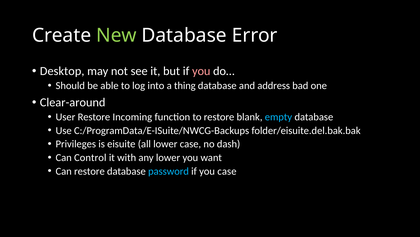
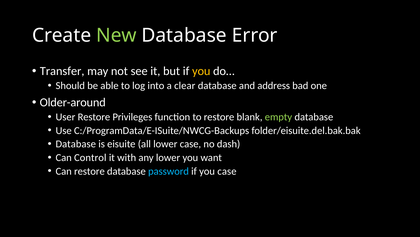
Desktop: Desktop -> Transfer (62, 71)
you colour: pink -> yellow (201, 71)
thing: thing -> clear (185, 85)
Clear-around: Clear-around -> Older-around (73, 102)
Incoming: Incoming -> Privileges (132, 117)
empty colour: light blue -> light green (278, 117)
Privileges: Privileges -> Database (76, 144)
